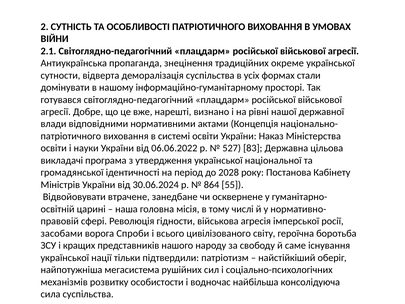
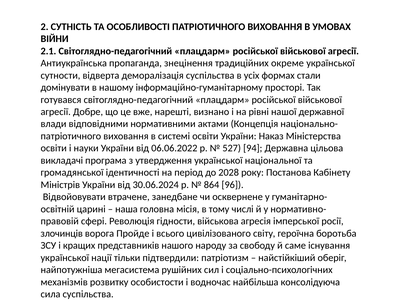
83: 83 -> 94 (253, 148)
55: 55 -> 96 (233, 185)
засобами: засобами -> злочинців (62, 233)
Спроби: Спроби -> Пройде (133, 233)
